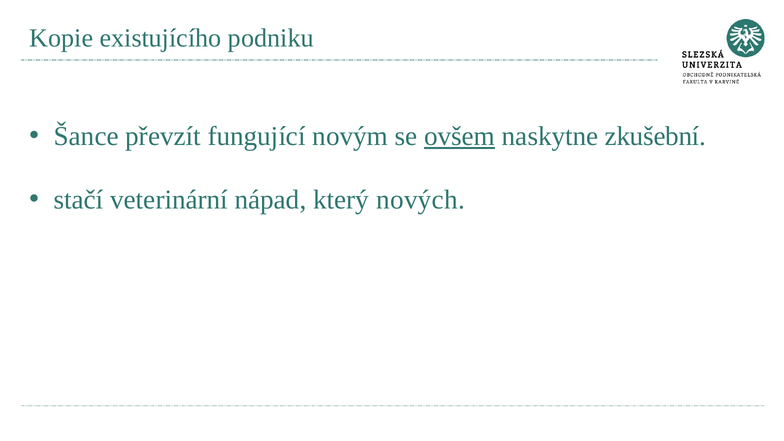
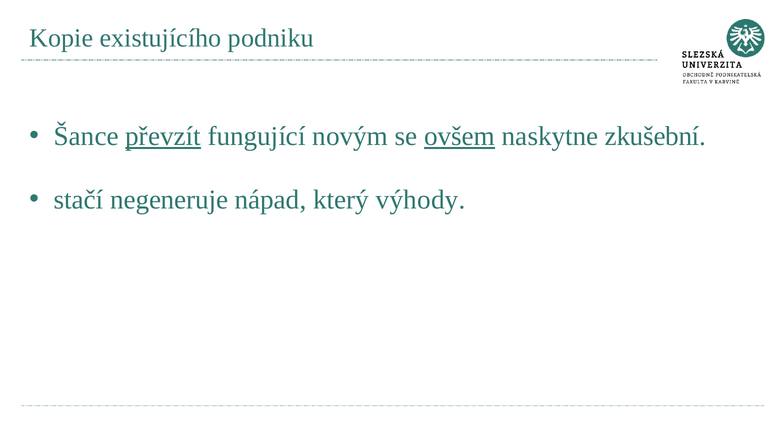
převzít underline: none -> present (163, 136)
veterinární: veterinární -> negeneruje (169, 200)
nových: nových -> výhody (421, 200)
